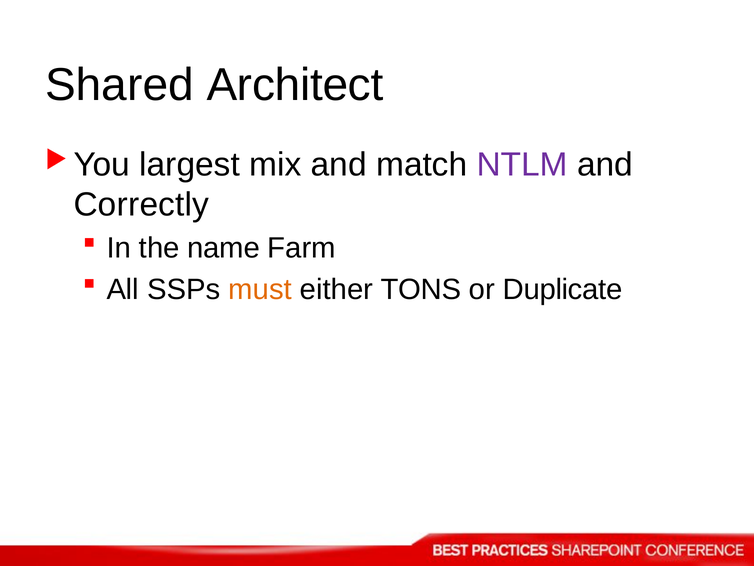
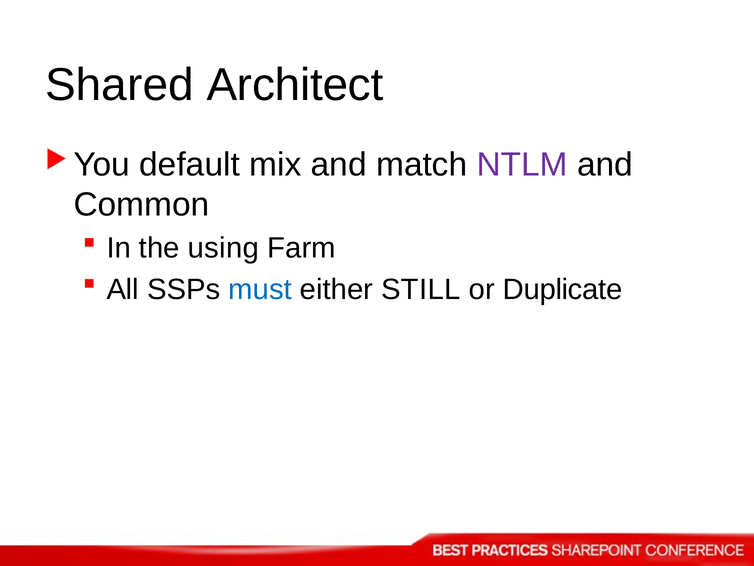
largest: largest -> default (190, 164)
Correctly: Correctly -> Common (141, 205)
name: name -> using (223, 248)
must colour: orange -> blue (260, 289)
TONS: TONS -> STILL (421, 289)
